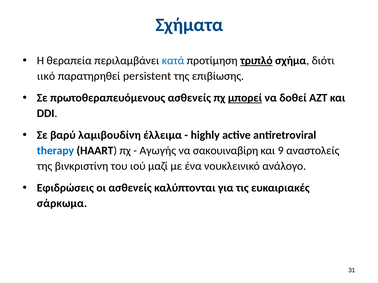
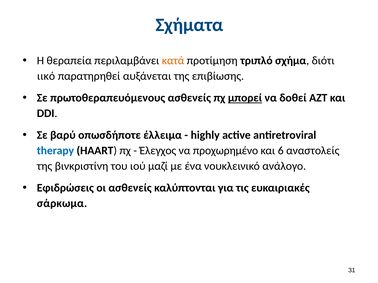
κατά colour: blue -> orange (173, 61)
τριπλό underline: present -> none (256, 61)
persistent: persistent -> αυξάνεται (147, 76)
λαμιβουδίνη: λαμιβουδίνη -> οπωσδήποτε (110, 135)
Αγωγής: Αγωγής -> Έλεγχος (158, 151)
σακουιναβίρη: σακουιναβίρη -> προχωρημένο (226, 151)
9: 9 -> 6 (281, 151)
